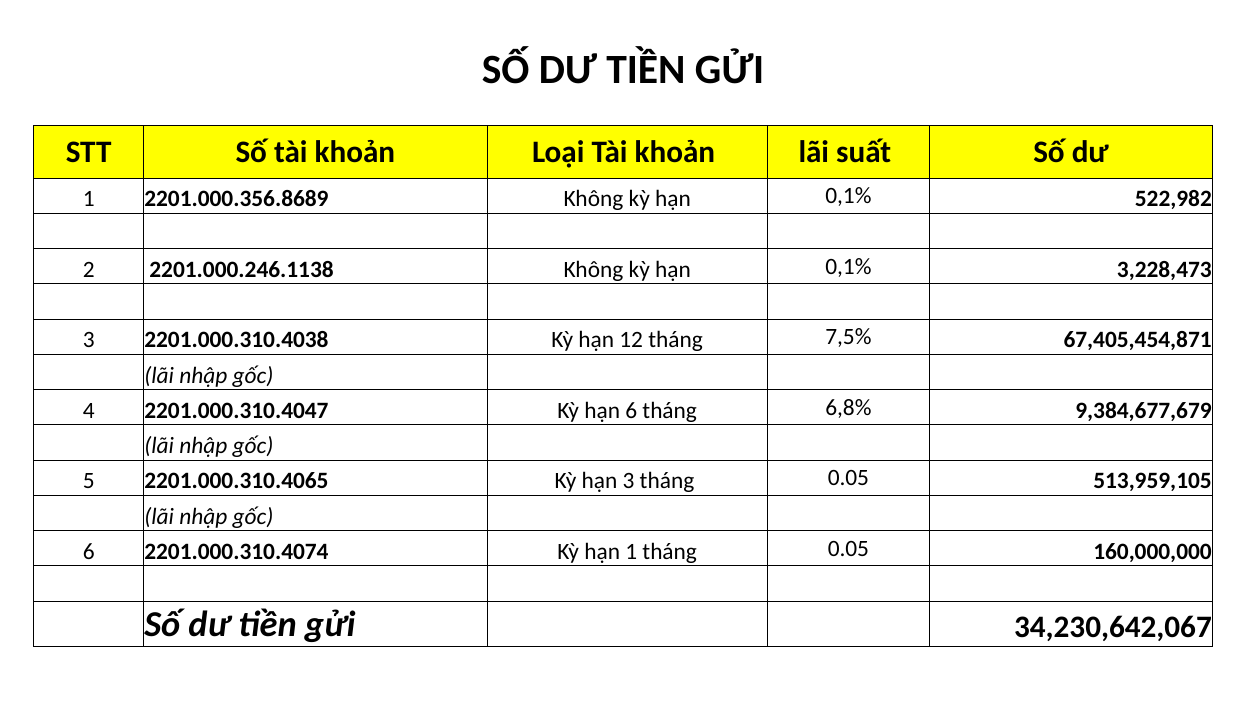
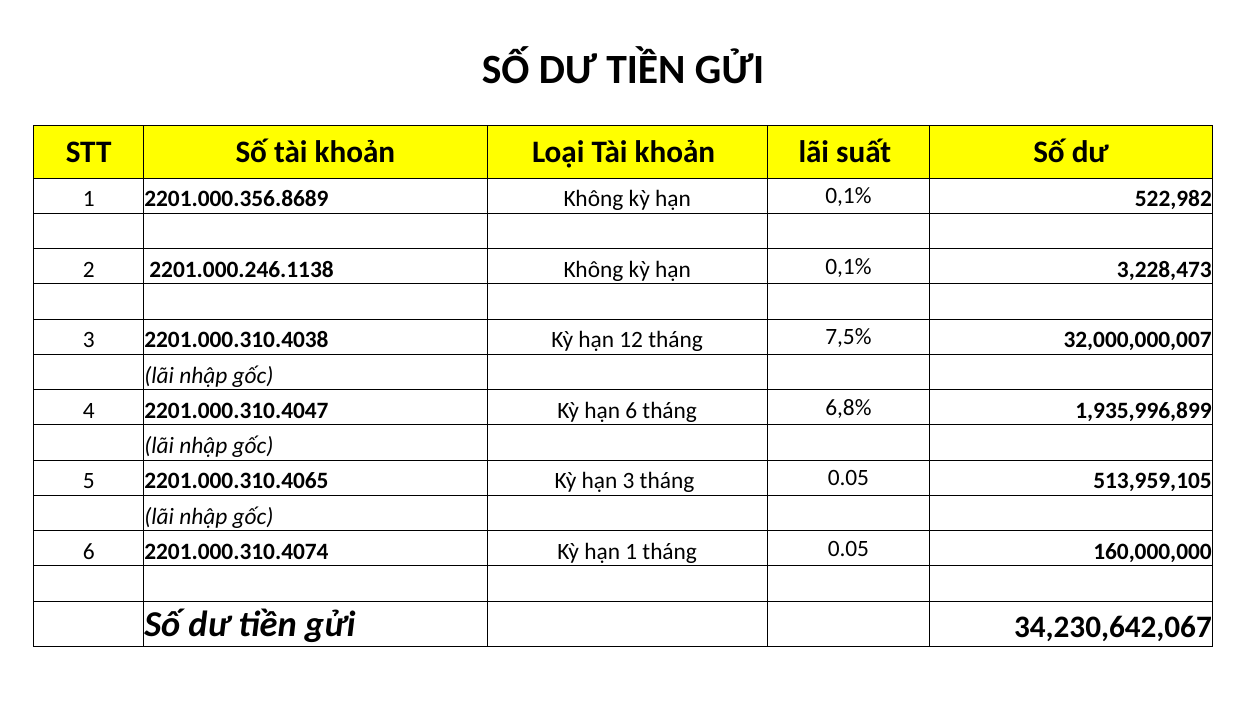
67,405,454,871: 67,405,454,871 -> 32,000,000,007 (1138, 340)
9,384,677,679: 9,384,677,679 -> 1,935,996,899 (1144, 410)
